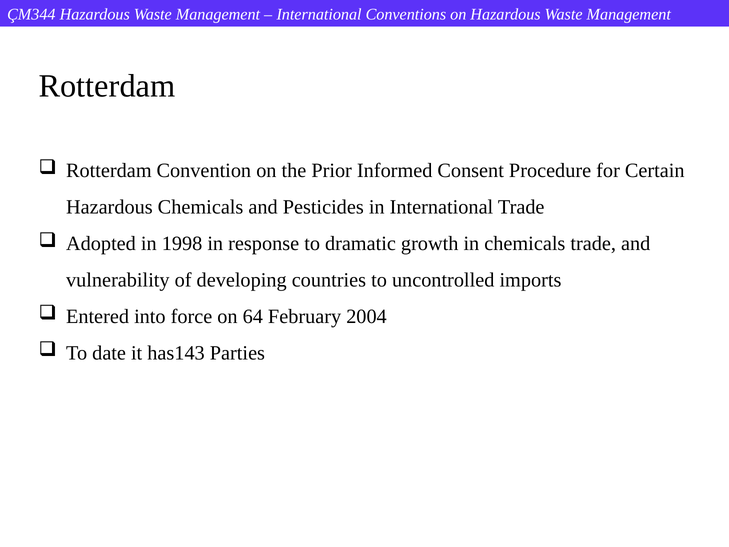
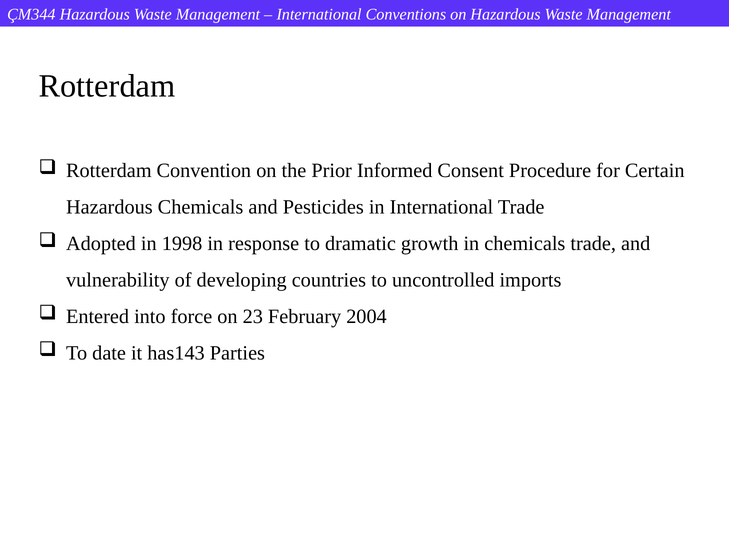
64: 64 -> 23 (253, 316)
